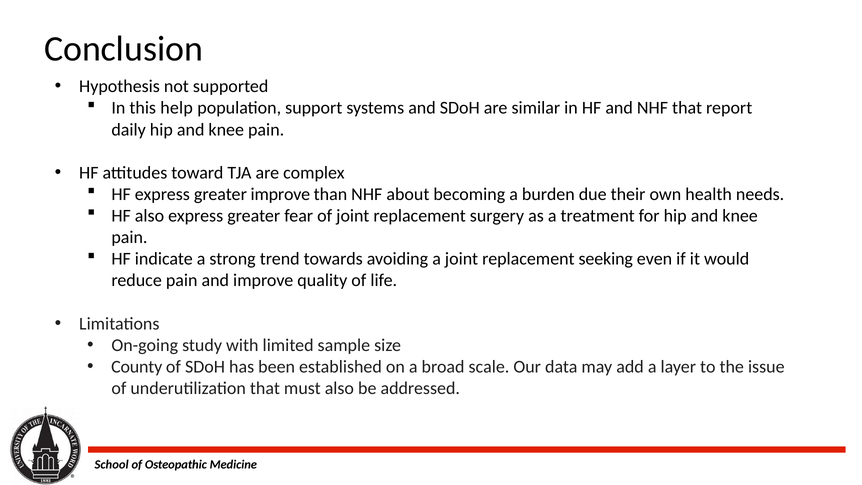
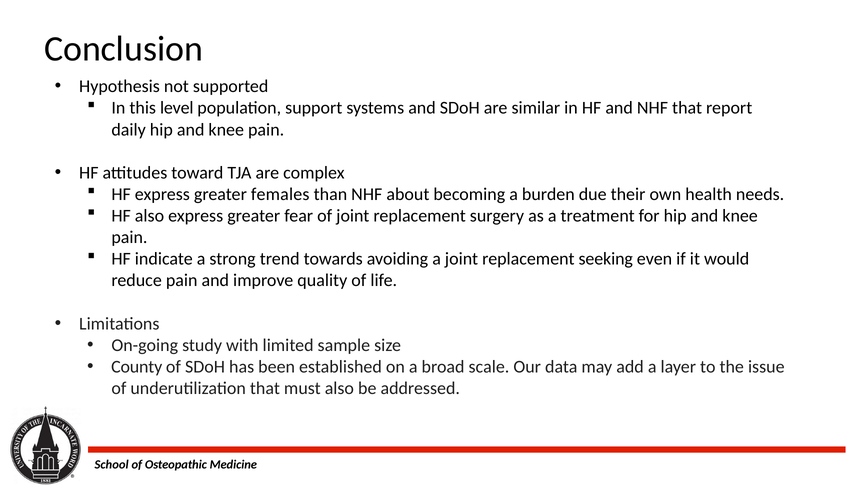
help: help -> level (177, 108)
greater improve: improve -> females (280, 194)
